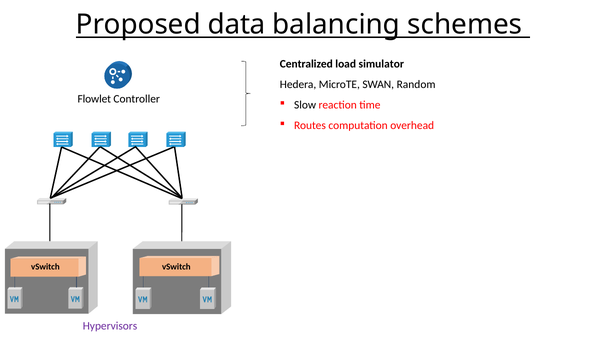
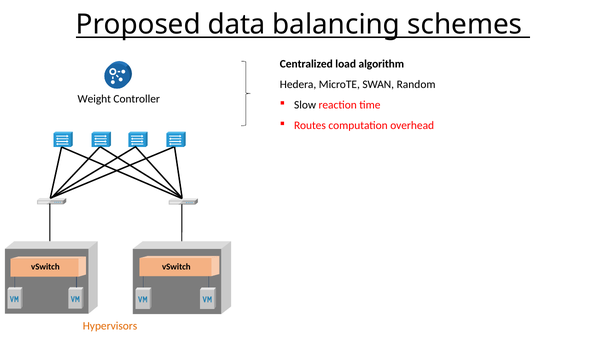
simulator: simulator -> algorithm (381, 64)
Flowlet: Flowlet -> Weight (94, 99)
Hypervisors colour: purple -> orange (110, 326)
